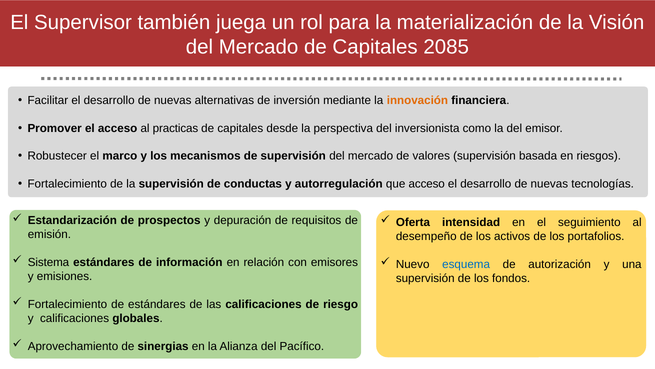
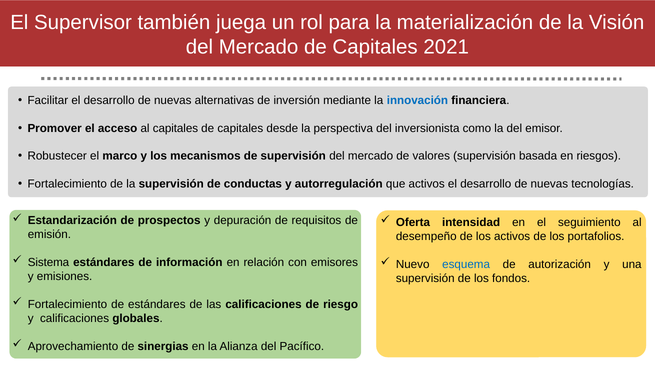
2085: 2085 -> 2021 (446, 47)
innovación colour: orange -> blue (417, 100)
al practicas: practicas -> capitales (175, 128)
que acceso: acceso -> activos (427, 184)
